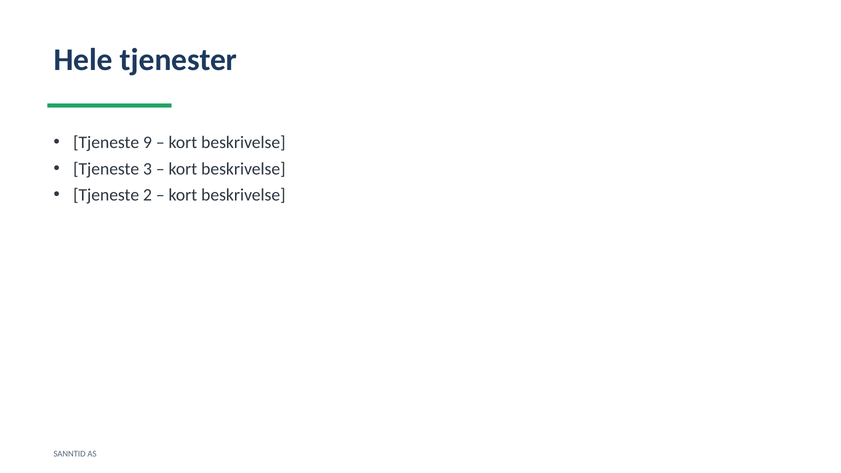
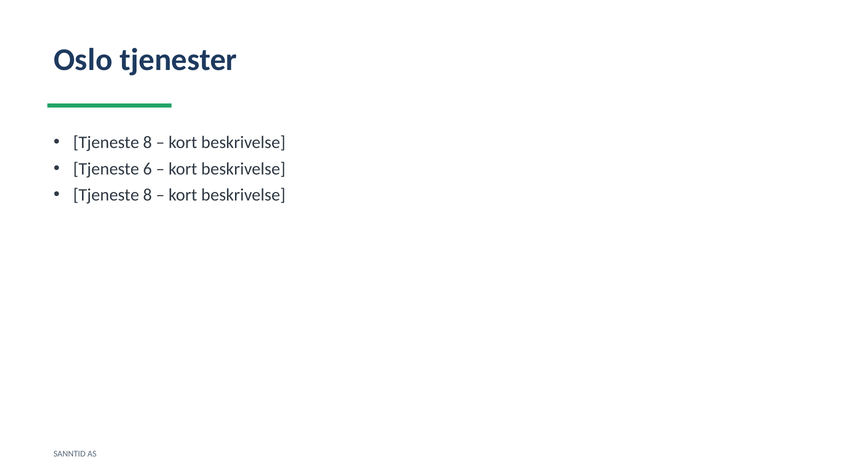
Hele: Hele -> Oslo (83, 60)
9: 9 -> 8 (147, 142)
3: 3 -> 6 (147, 169)
2: 2 -> 8 (147, 195)
